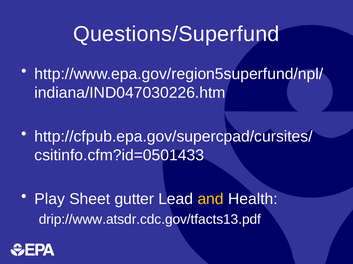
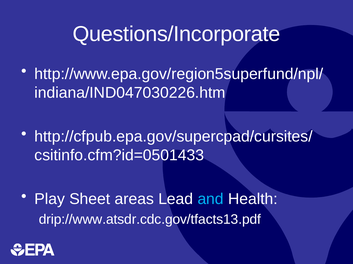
Questions/Superfund: Questions/Superfund -> Questions/Incorporate (176, 34)
gutter: gutter -> areas (134, 200)
and colour: yellow -> light blue (211, 200)
